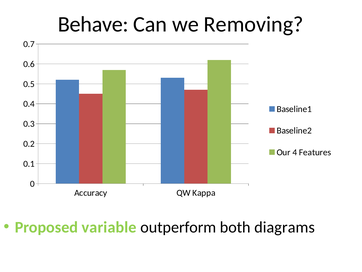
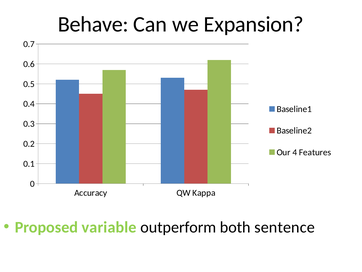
Removing: Removing -> Expansion (254, 24)
diagrams: diagrams -> sentence (285, 227)
